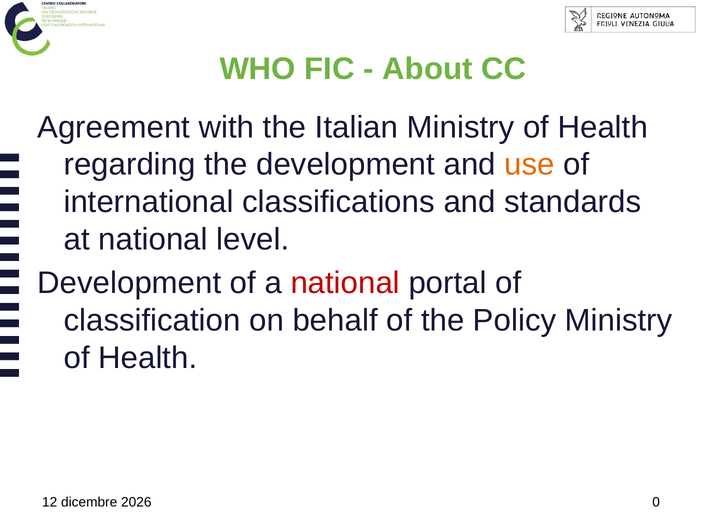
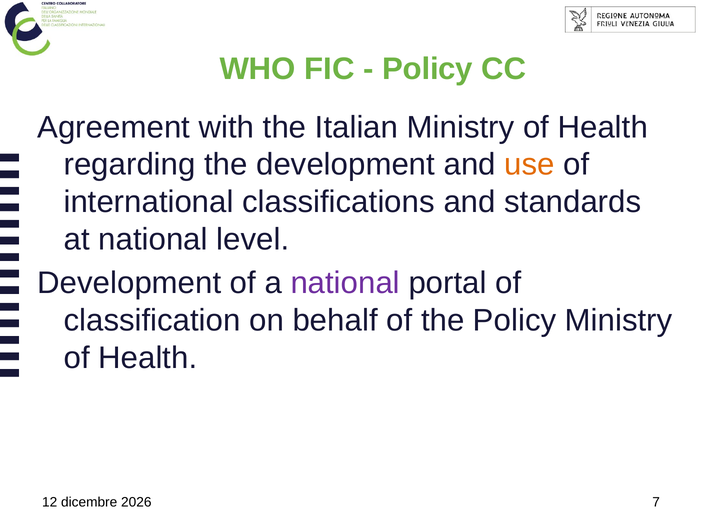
About: About -> Policy (428, 69)
national colour: red -> purple (345, 283)
0: 0 -> 7 (656, 503)
